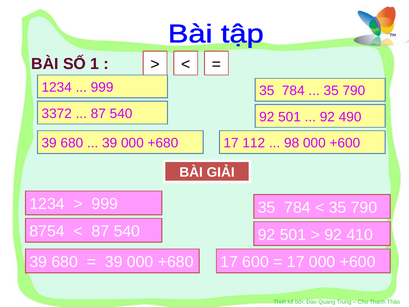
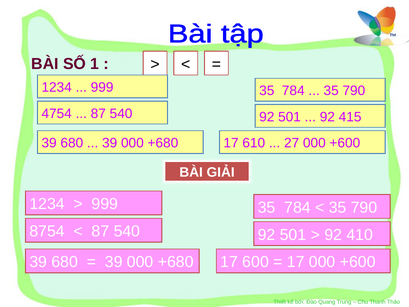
3372: 3372 -> 4754 (57, 113)
490: 490 -> 415 (350, 117)
112: 112 -> 610 (254, 143)
98: 98 -> 27 (292, 143)
